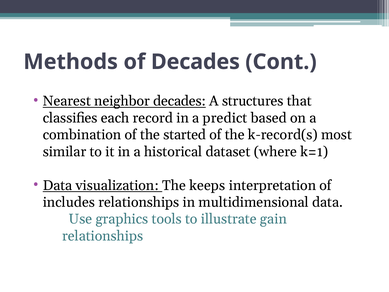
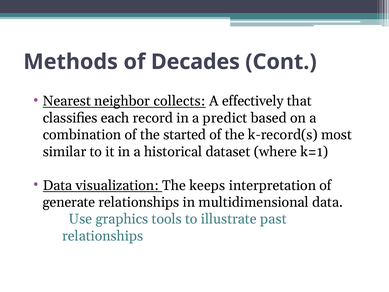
neighbor decades: decades -> collects (179, 101)
structures: structures -> effectively (253, 101)
includes: includes -> generate (69, 202)
gain: gain -> past (273, 219)
